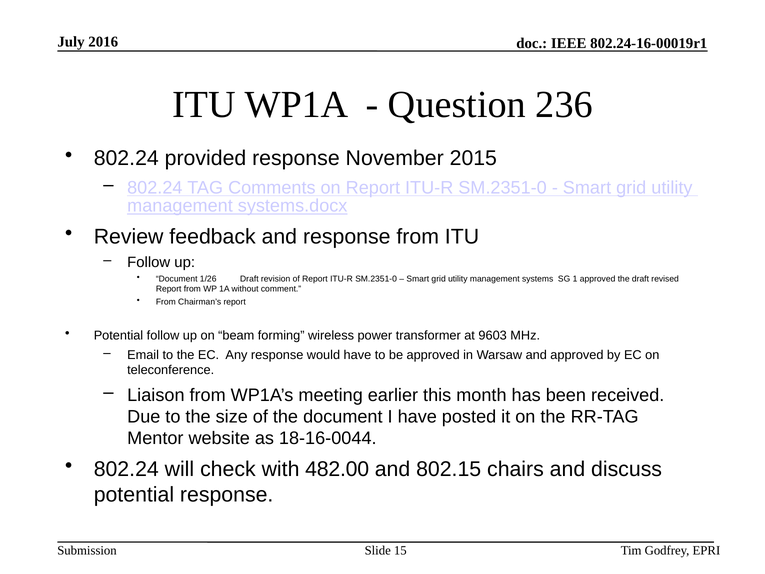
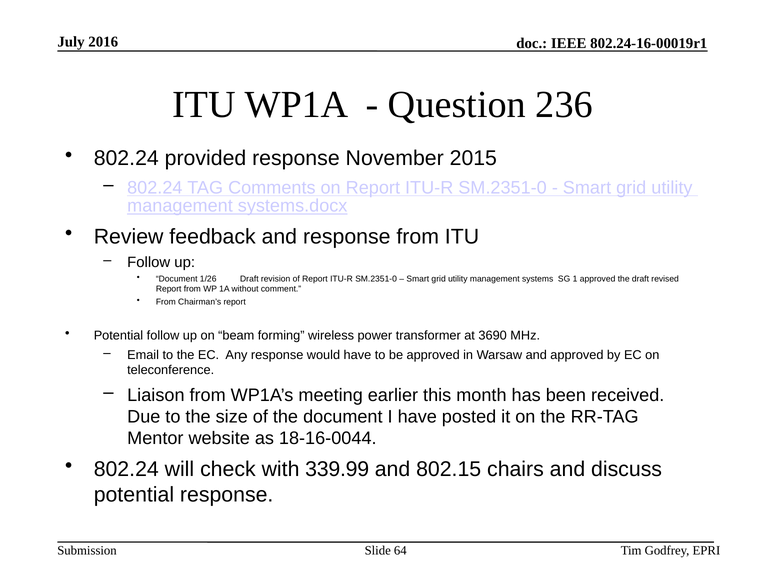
9603: 9603 -> 3690 (493, 335)
482.00: 482.00 -> 339.99 (337, 469)
15: 15 -> 64 (400, 550)
